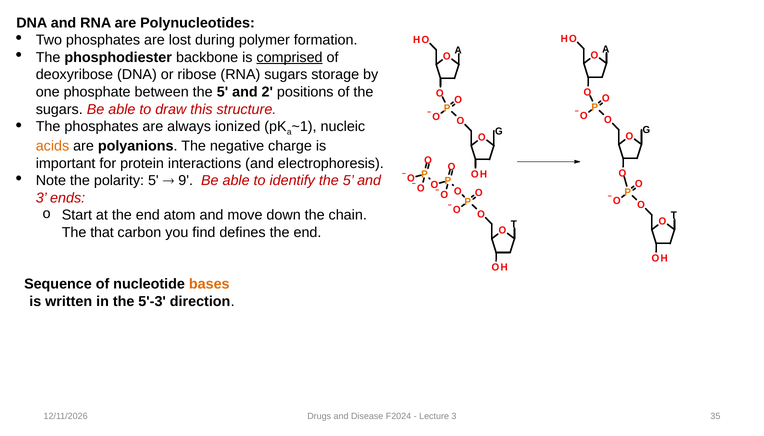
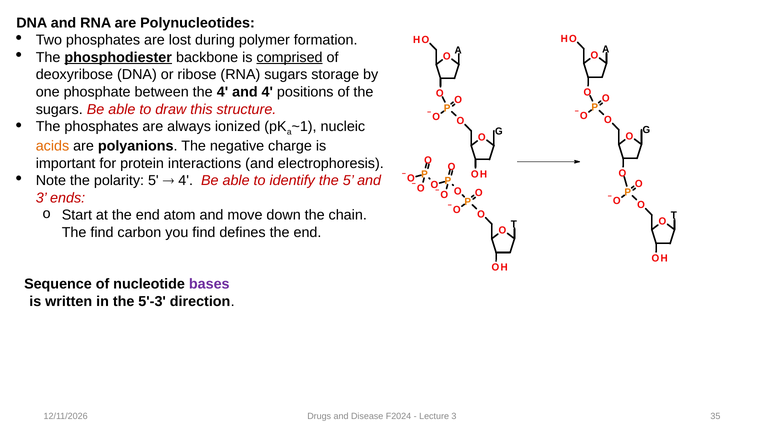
phosphodiester underline: none -> present (118, 57)
between the 5: 5 -> 4 (222, 92)
and 2: 2 -> 4 (267, 92)
9: 9 -> 4 (186, 181)
The that: that -> find (102, 232)
bases colour: orange -> purple (209, 284)
